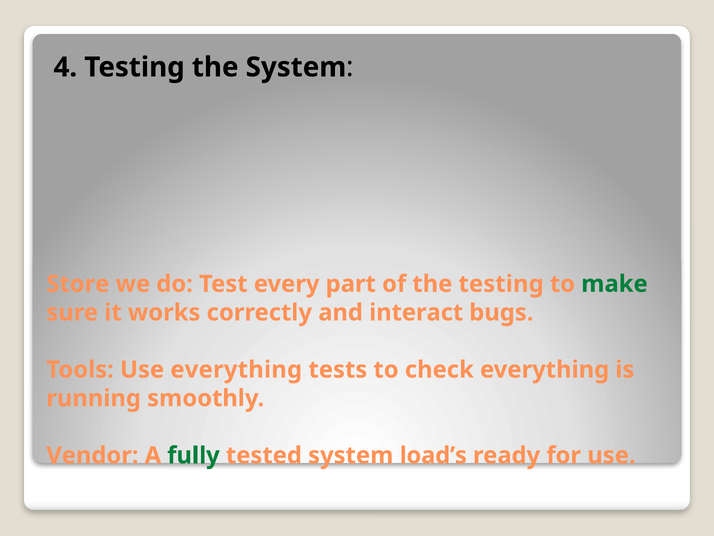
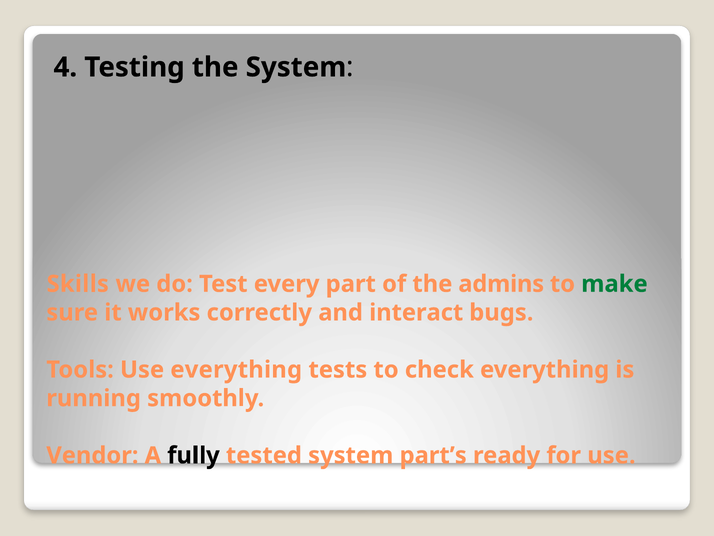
Store: Store -> Skills (78, 284)
the testing: testing -> admins (501, 284)
fully colour: green -> black (193, 455)
load’s: load’s -> part’s (433, 455)
